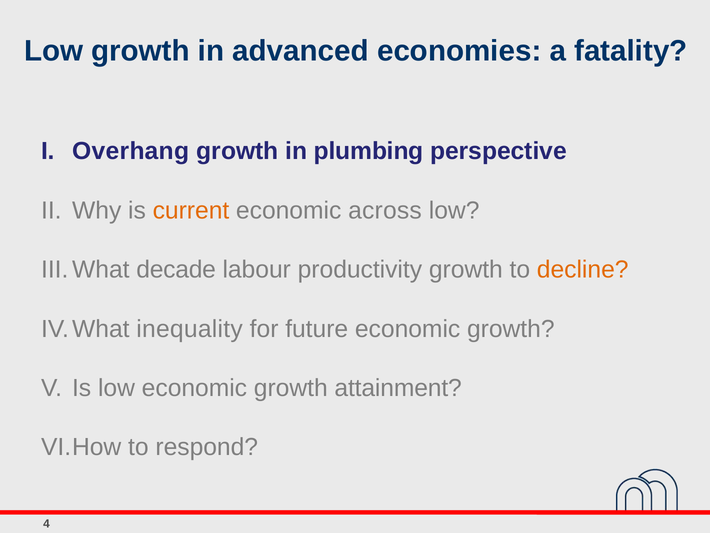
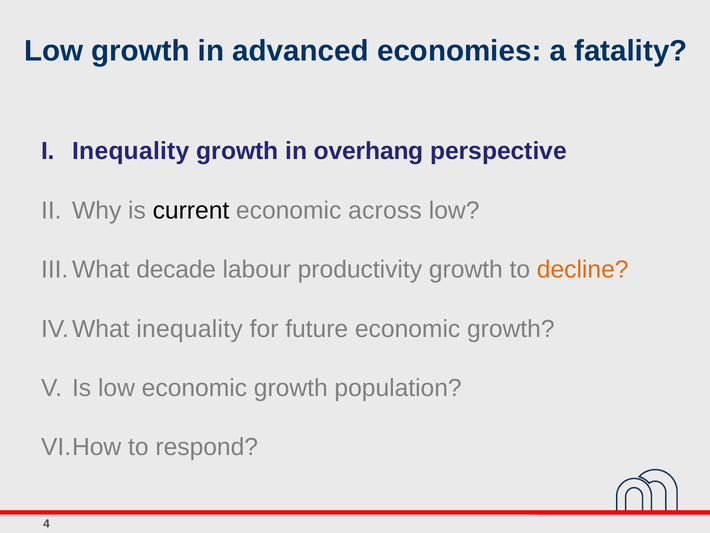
Overhang: Overhang -> Inequality (131, 151)
plumbing: plumbing -> overhang (369, 151)
current colour: orange -> black (191, 210)
attainment: attainment -> population (398, 388)
